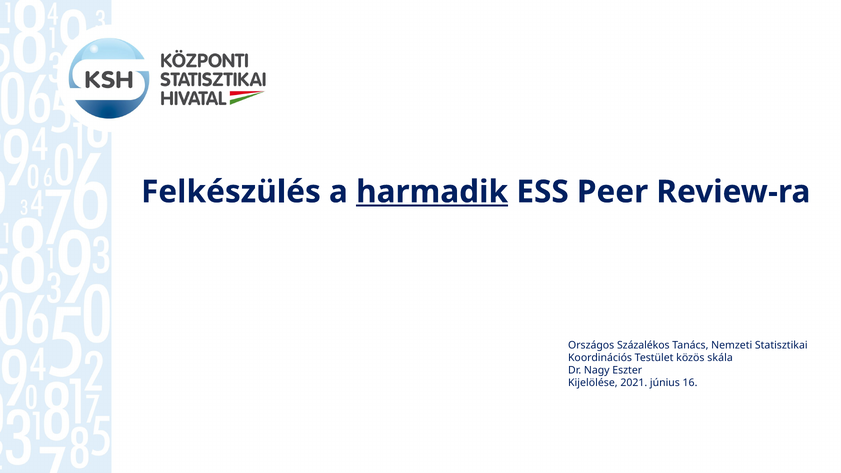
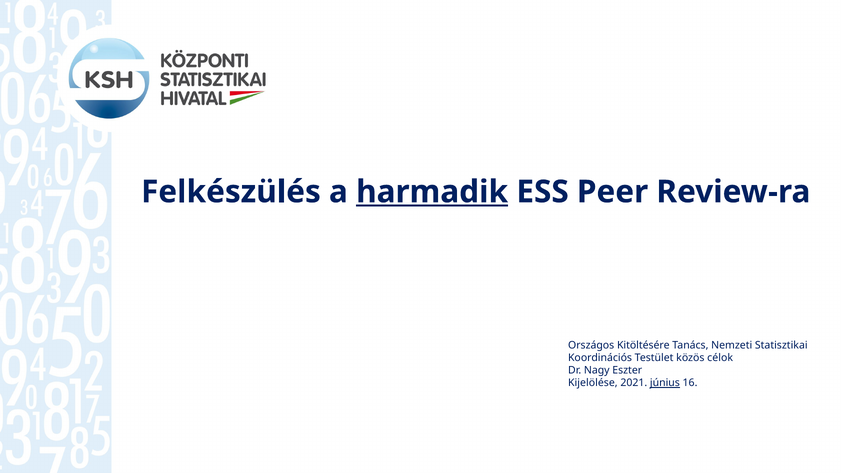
Százalékos: Százalékos -> Kitöltésére (643, 345)
skála: skála -> célok (720, 358)
június underline: none -> present (665, 383)
